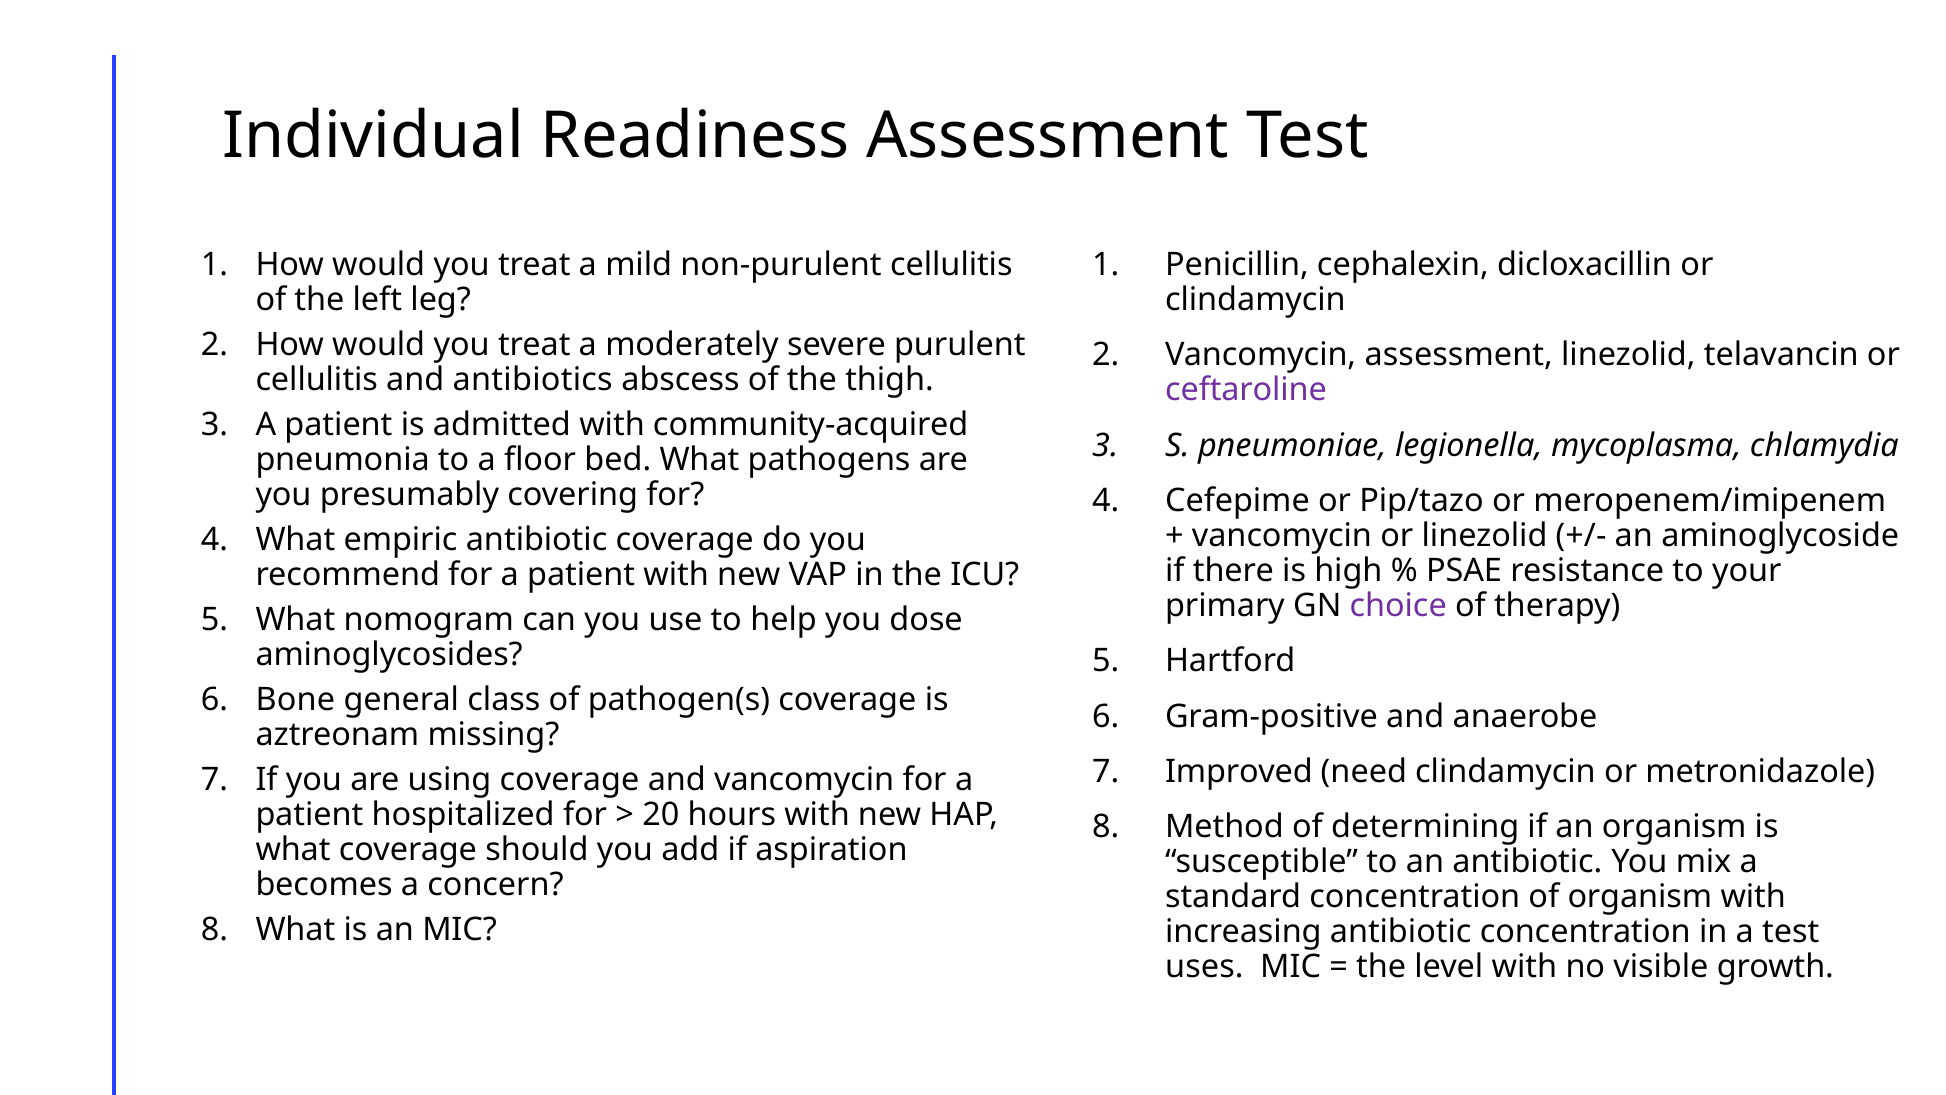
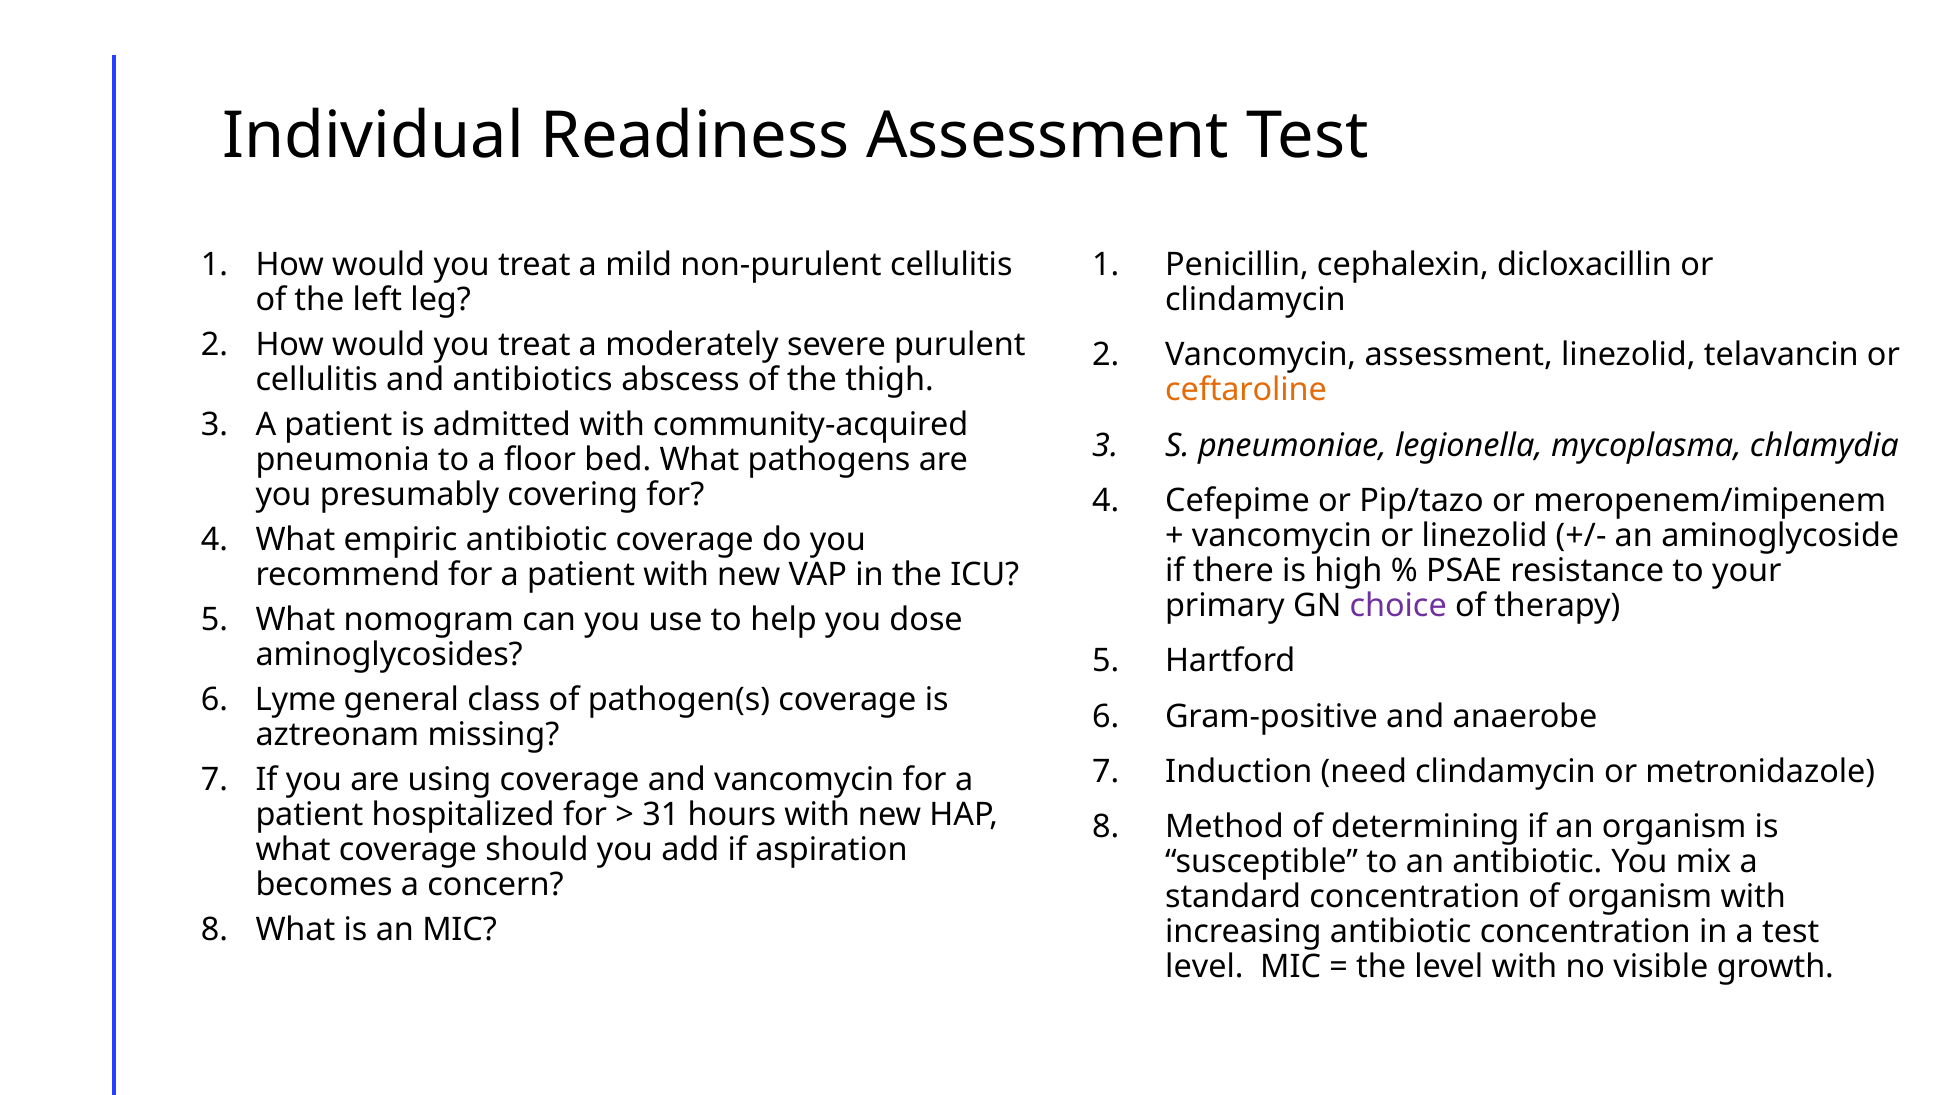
ceftaroline colour: purple -> orange (1246, 390)
Bone: Bone -> Lyme (296, 700)
Improved: Improved -> Induction (1239, 771)
20: 20 -> 31 (661, 815)
uses: uses -> level (1204, 967)
